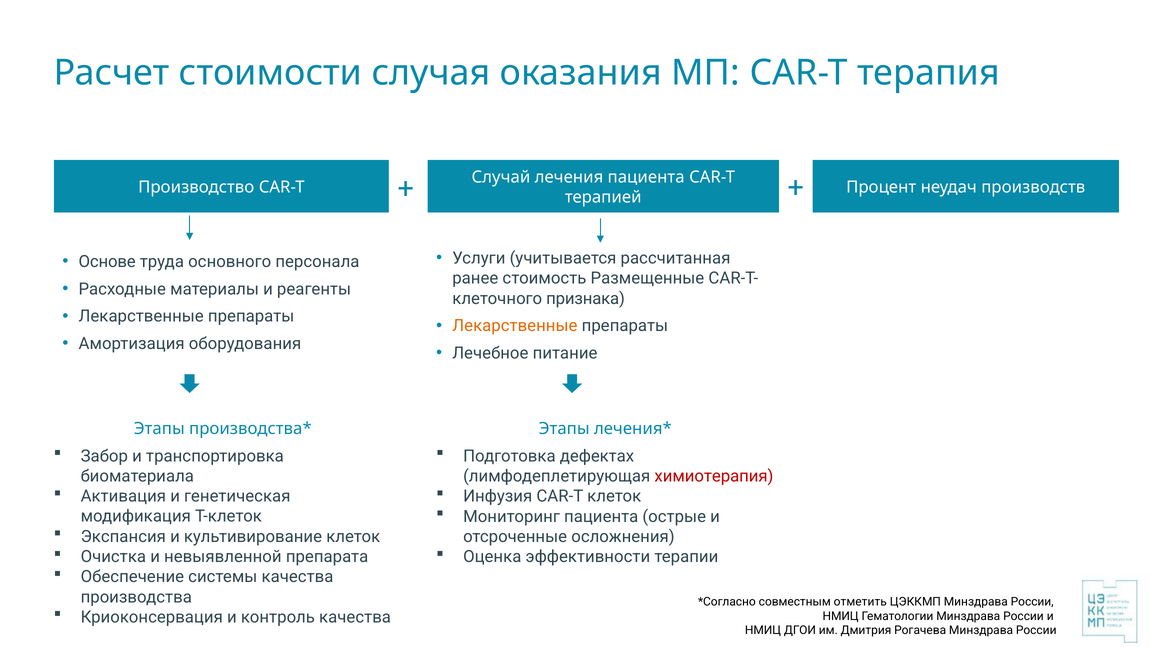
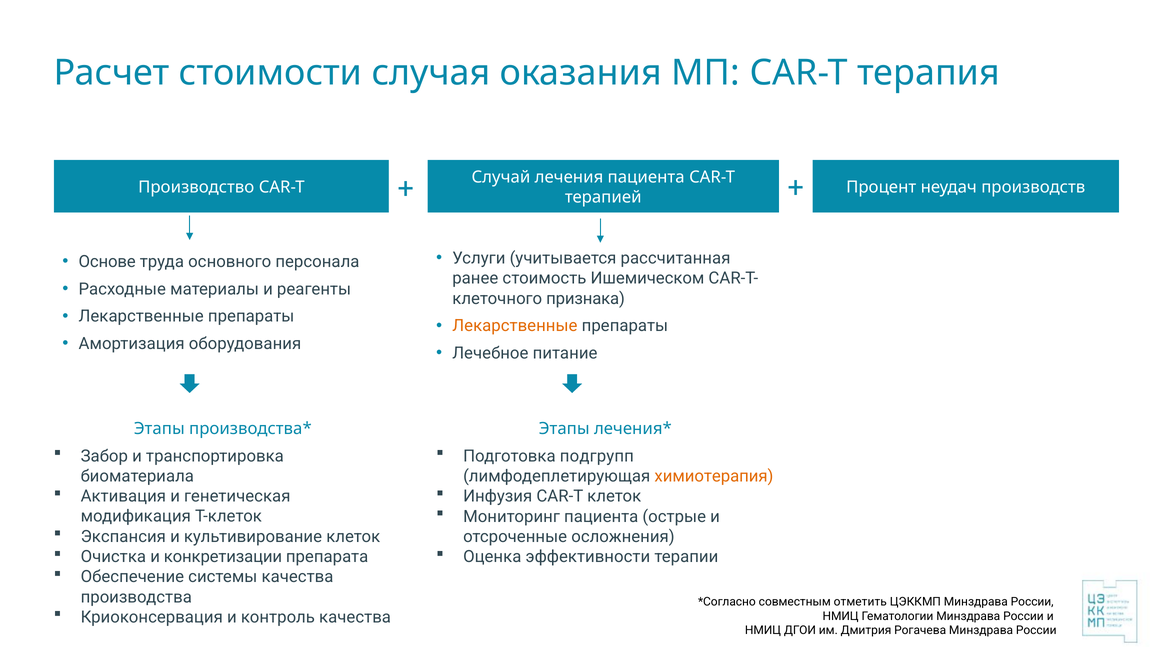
Размещенные: Размещенные -> Ишемическом (647, 278)
дефектах: дефектах -> подгрупп (597, 456)
химиотерапия colour: red -> orange (714, 476)
невыявленной: невыявленной -> конкретизации (223, 557)
